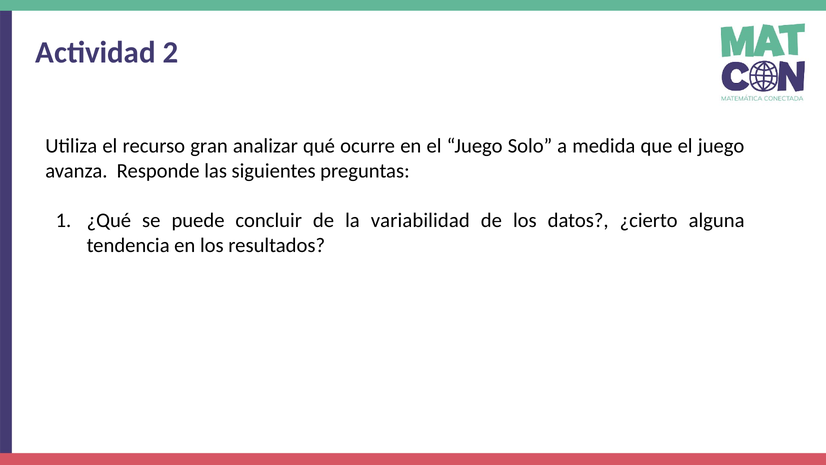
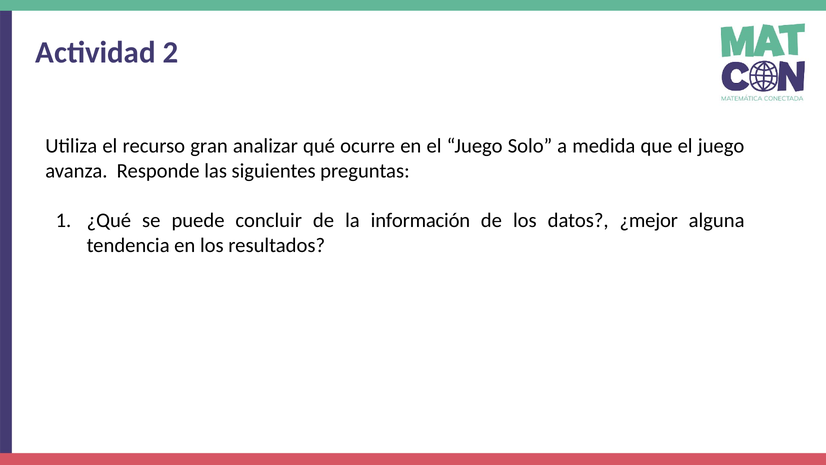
variabilidad: variabilidad -> información (420, 220)
¿cierto: ¿cierto -> ¿mejor (649, 220)
